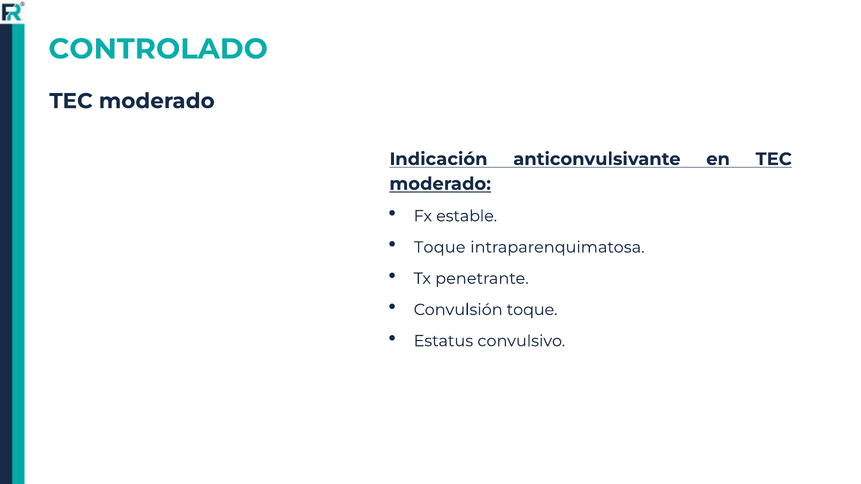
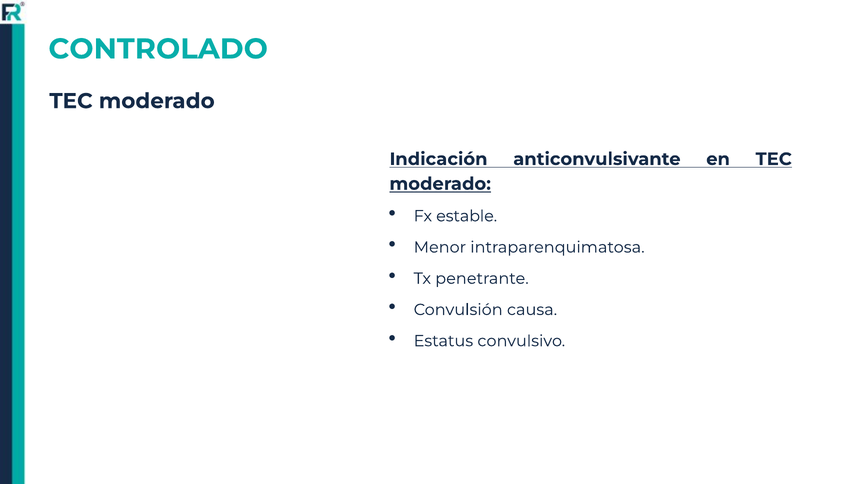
Toque: Toque -> Menor (440, 247)
Convulsión toque: toque -> causa (532, 310)
